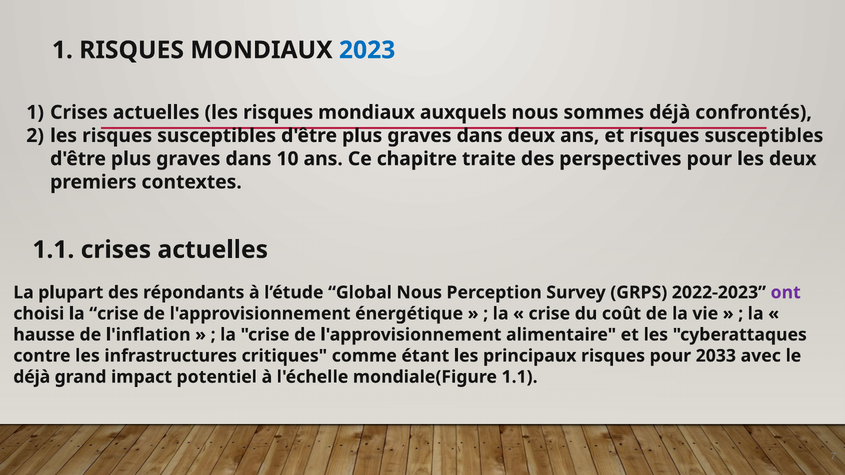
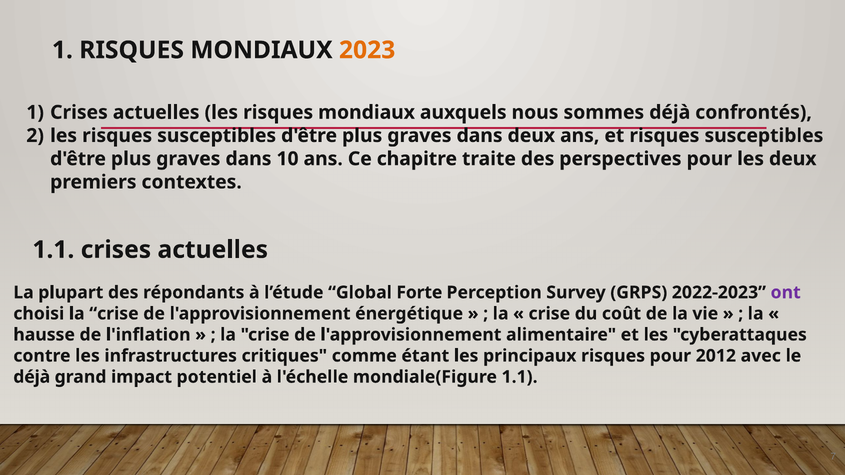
2023 colour: blue -> orange (367, 50)
Global Nous: Nous -> Forte (419, 293)
2033: 2033 -> 2012 (716, 356)
